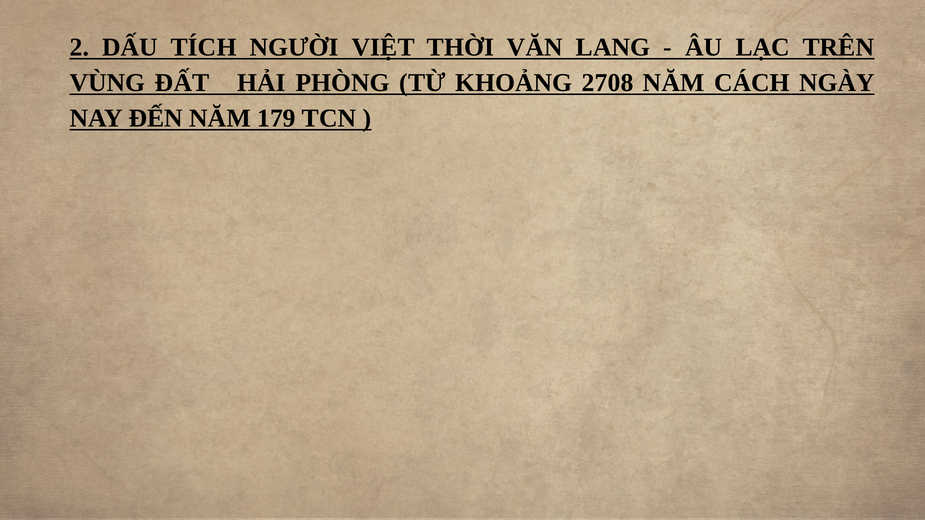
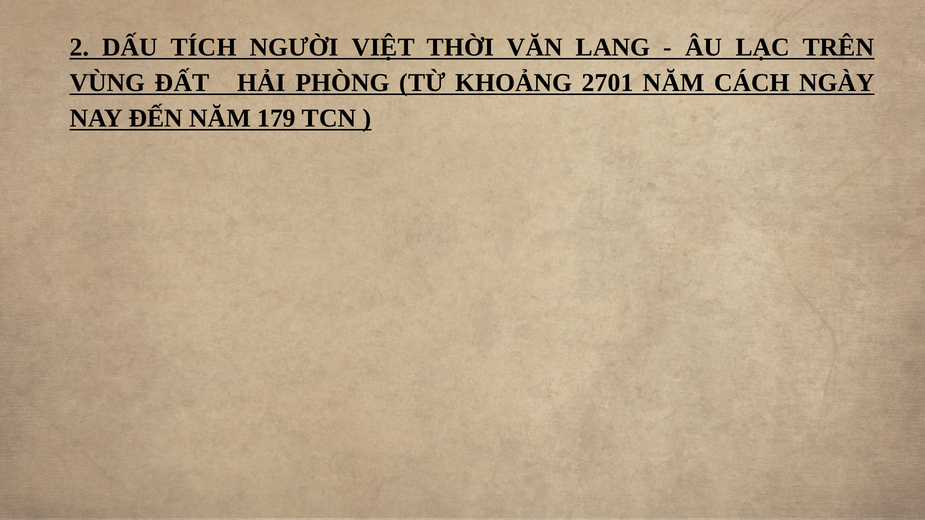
2708: 2708 -> 2701 (608, 83)
